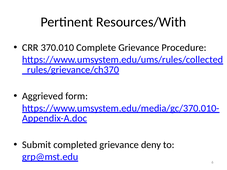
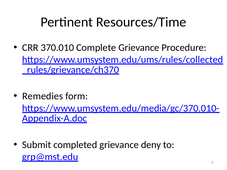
Resources/With: Resources/With -> Resources/Time (141, 22)
Aggrieved: Aggrieved -> Remedies (43, 96)
